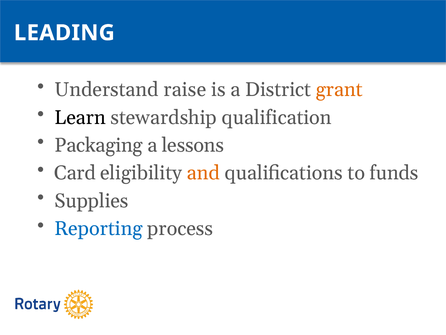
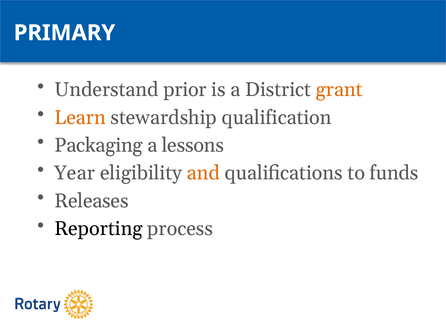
LEADING: LEADING -> PRIMARY (64, 33)
raise: raise -> prior (185, 90)
Learn colour: black -> orange (80, 117)
Card: Card -> Year (75, 173)
Supplies: Supplies -> Releases (91, 201)
Reporting colour: blue -> black (98, 228)
